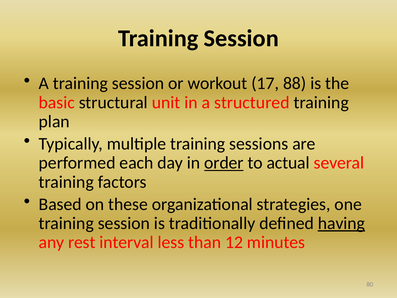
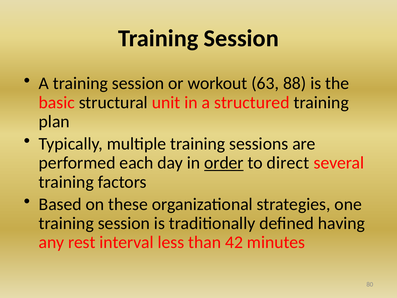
17: 17 -> 63 (265, 83)
actual: actual -> direct (288, 163)
having underline: present -> none (341, 223)
12: 12 -> 42 (234, 242)
